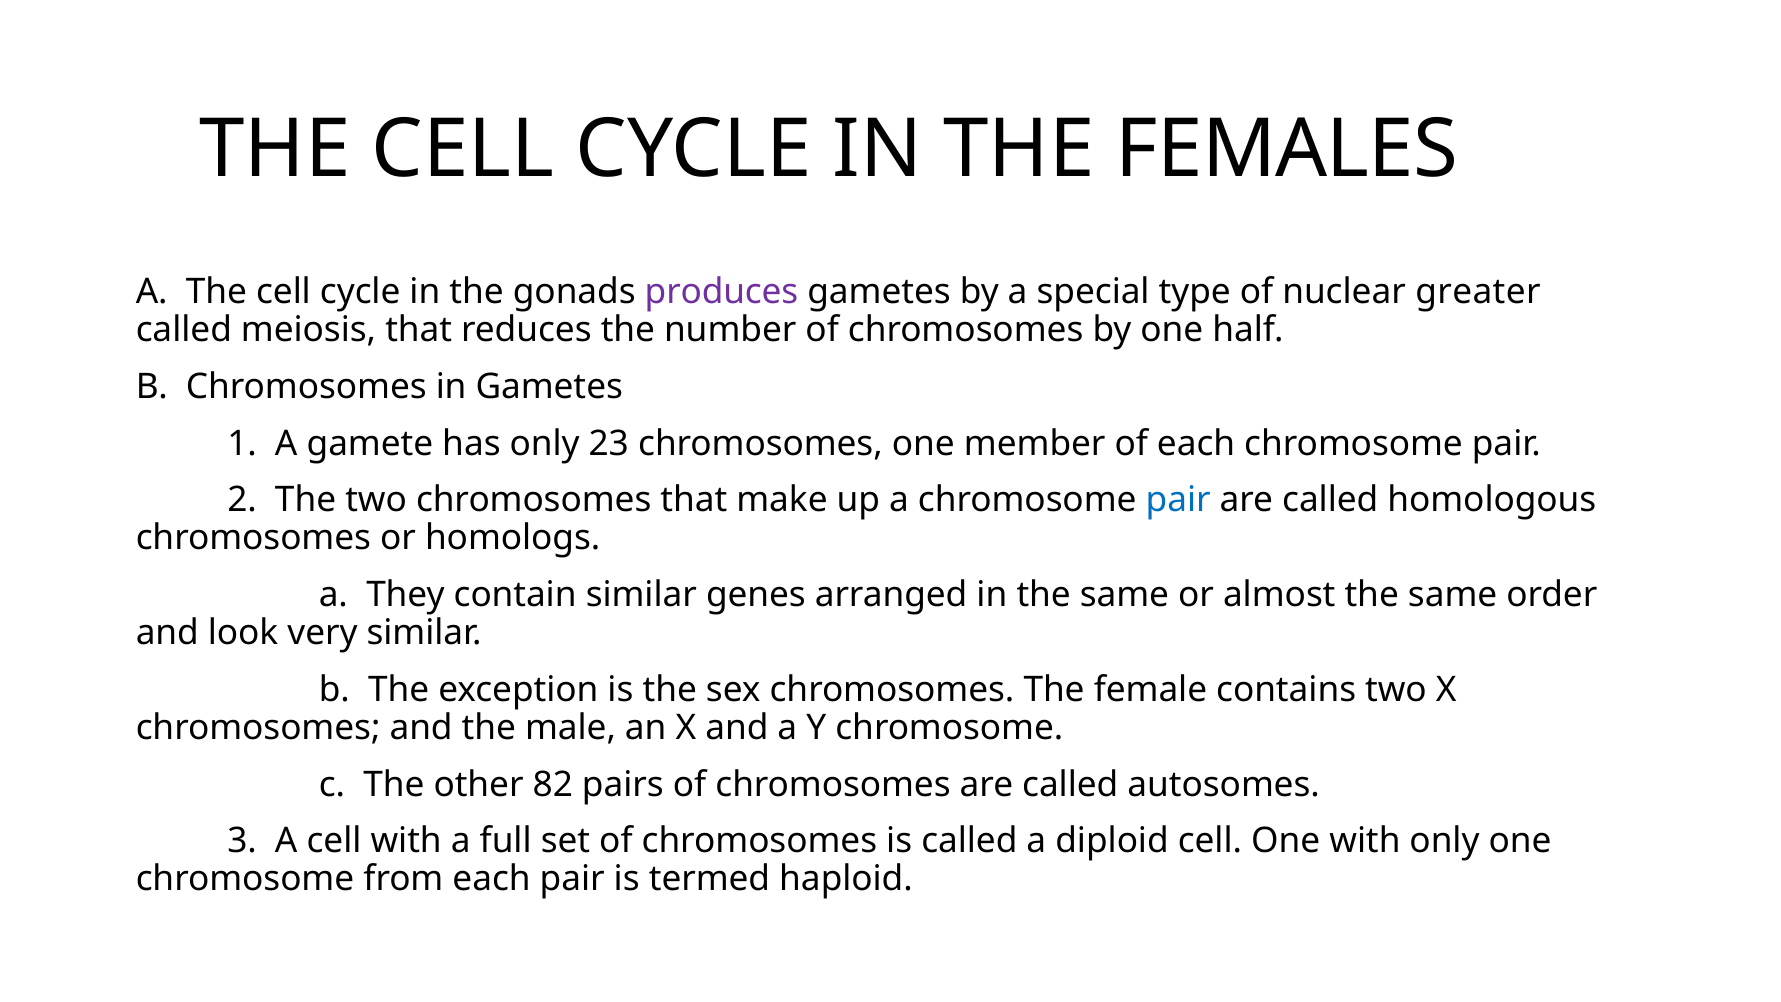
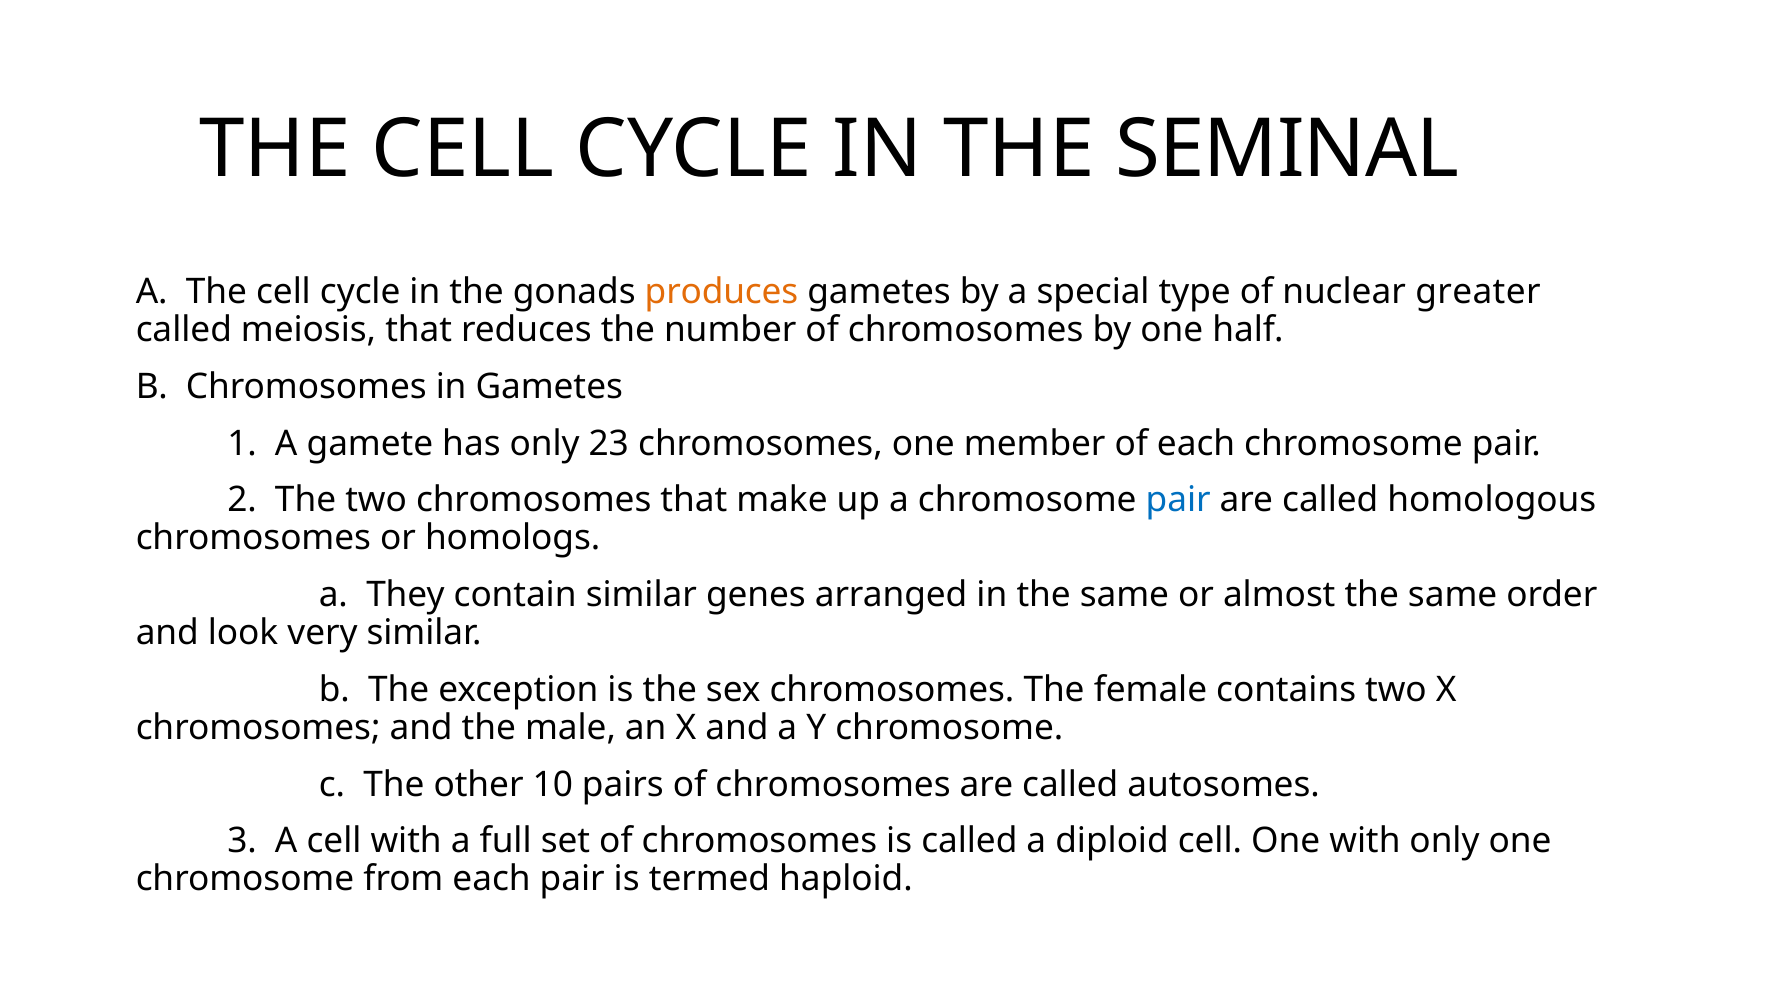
FEMALES: FEMALES -> SEMINAL (1287, 150)
produces colour: purple -> orange (722, 292)
82: 82 -> 10 (553, 784)
